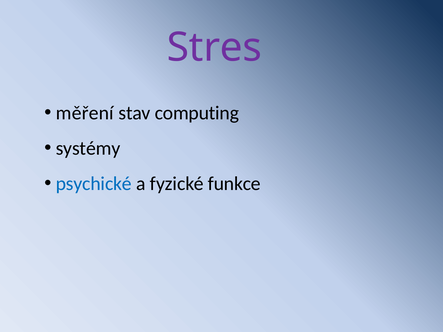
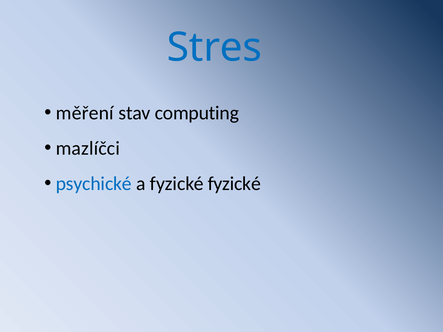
Stres colour: purple -> blue (214, 48)
systémy: systémy -> mazlíčci (88, 148)
fyzické funkce: funkce -> fyzické (234, 184)
